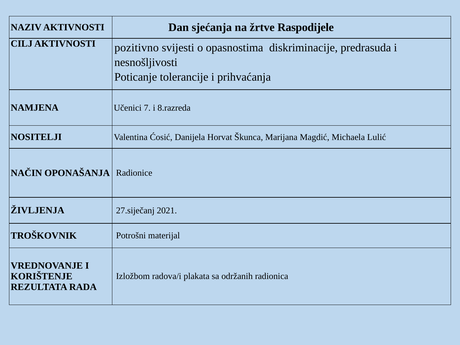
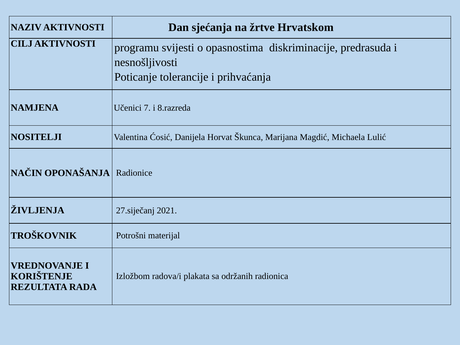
Raspodijele: Raspodijele -> Hrvatskom (306, 27)
pozitivno: pozitivno -> programu (137, 48)
